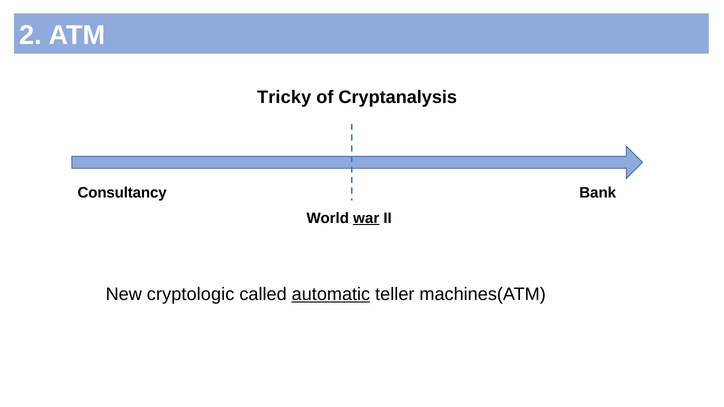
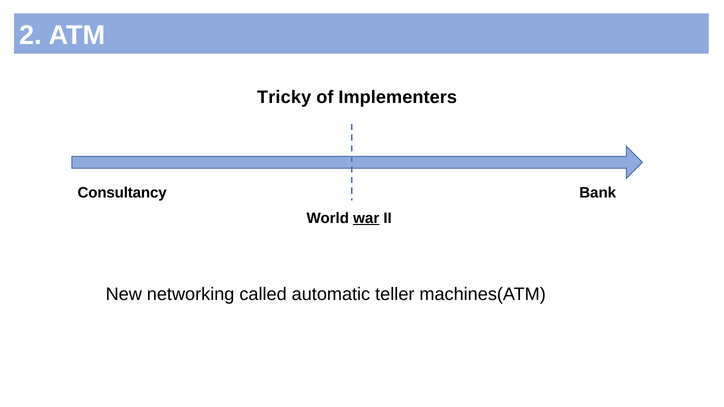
Cryptanalysis: Cryptanalysis -> Implementers (398, 97)
cryptologic: cryptologic -> networking (191, 294)
automatic underline: present -> none (331, 294)
